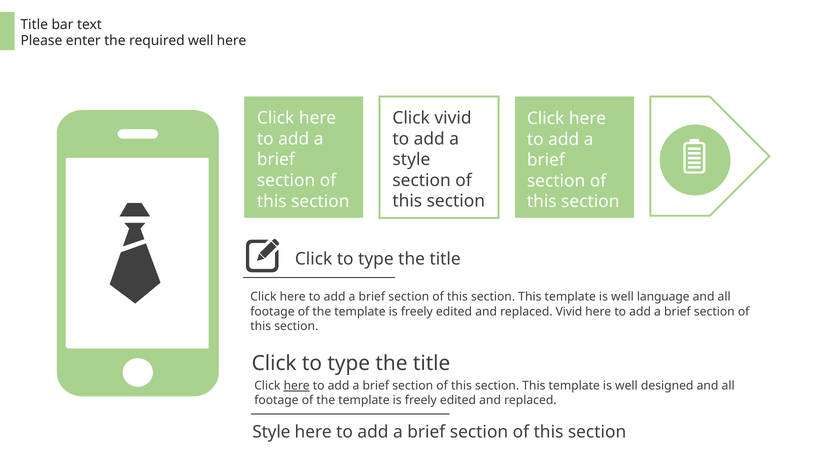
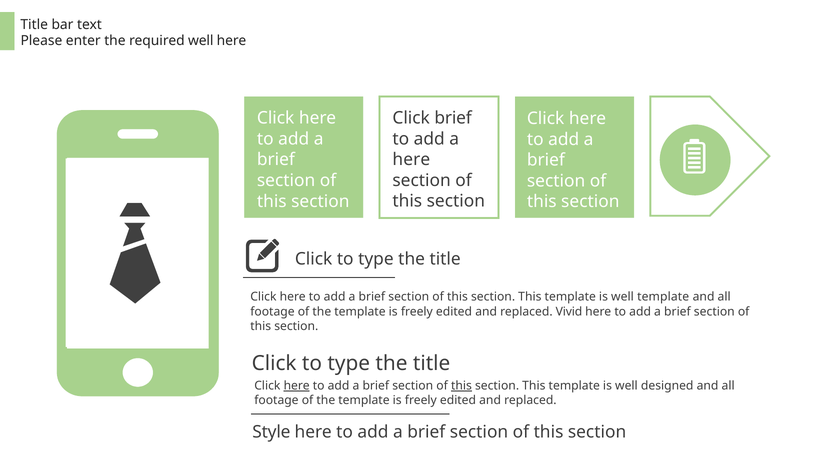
Click vivid: vivid -> brief (453, 118)
style: style -> here (411, 159)
well language: language -> template (663, 297)
this underline: none -> present (461, 385)
